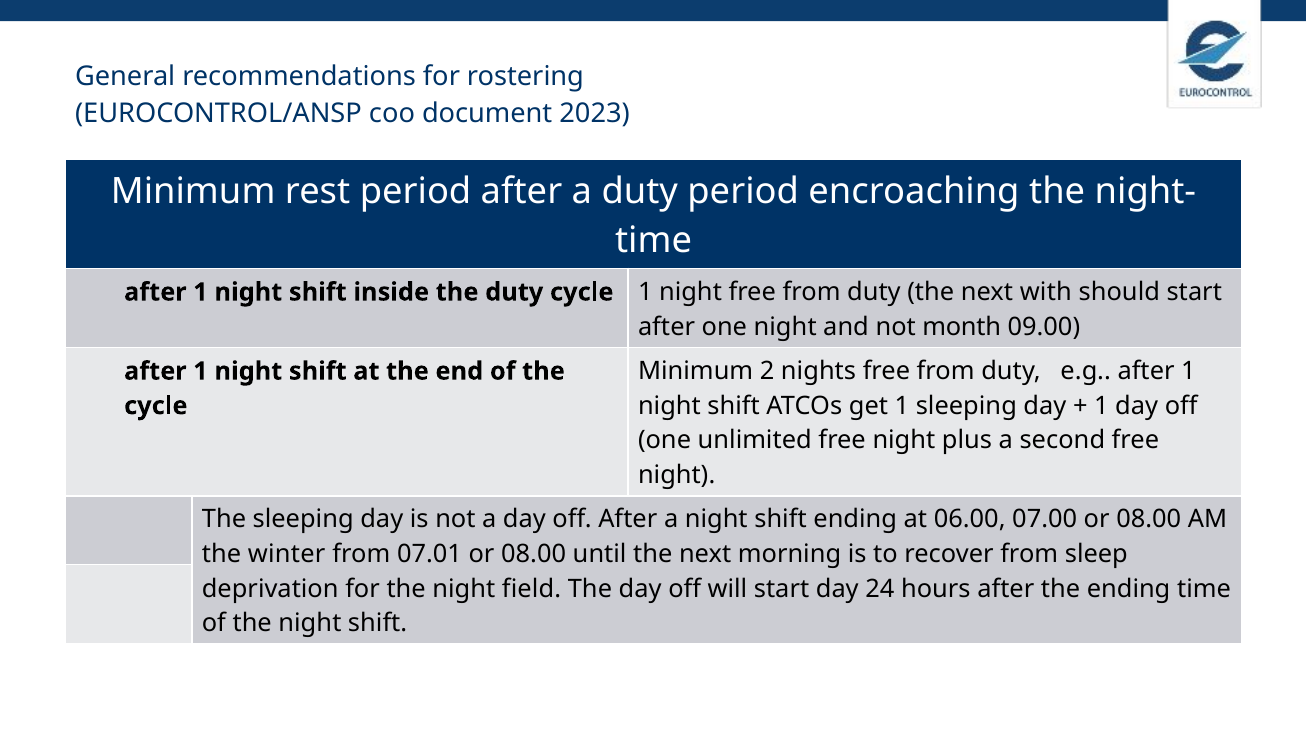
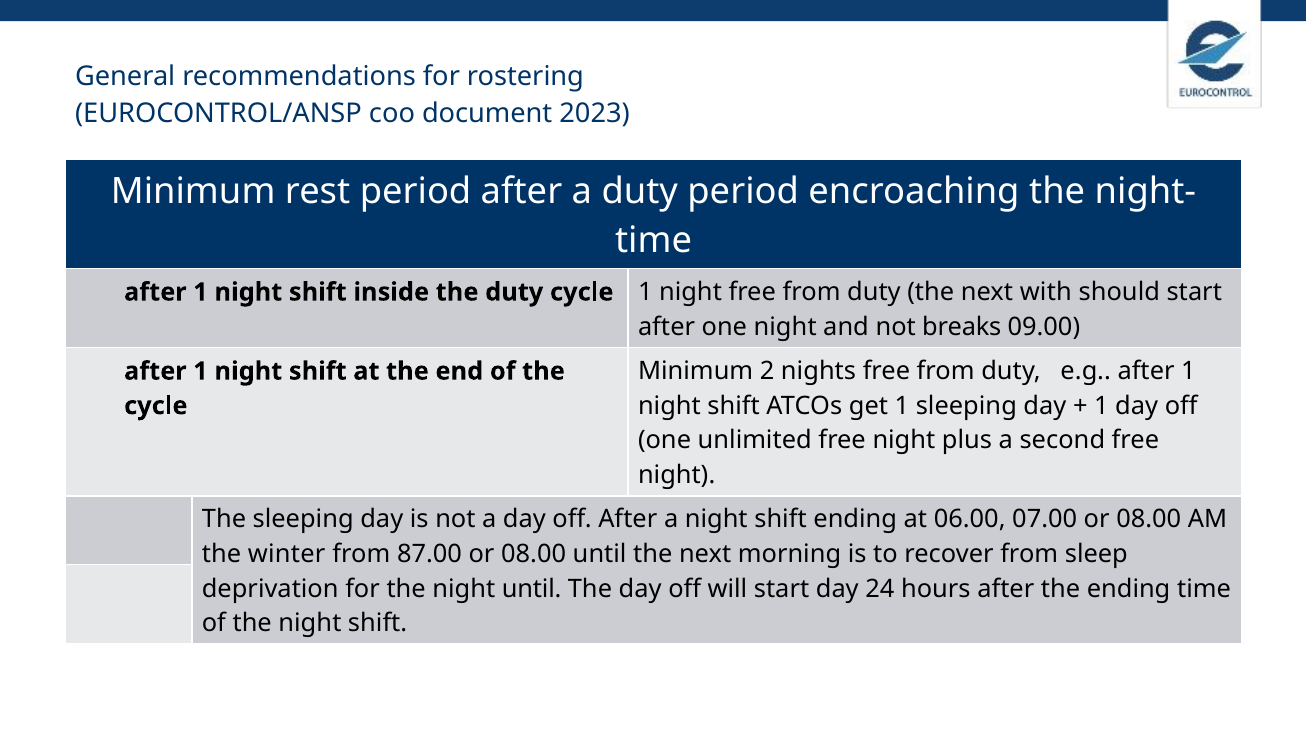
month: month -> breaks (962, 327)
07.01: 07.01 -> 87.00 (429, 554)
night field: field -> until (532, 588)
